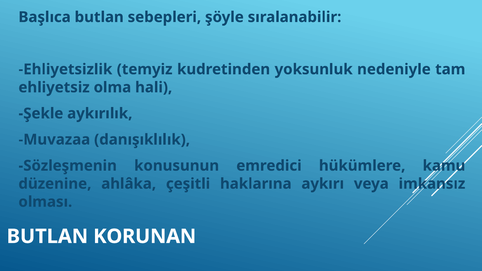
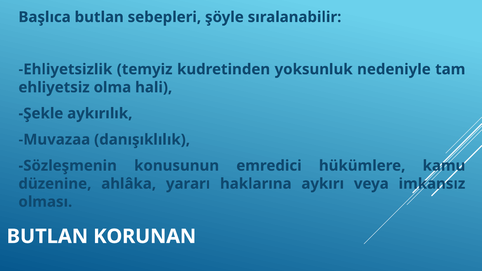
çeşitli: çeşitli -> yararı (188, 184)
